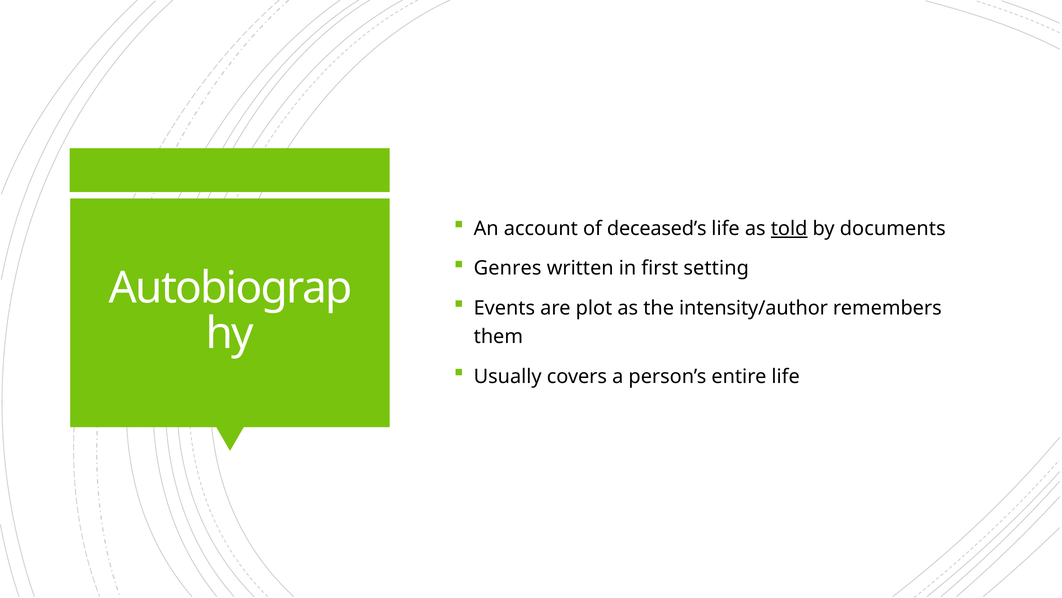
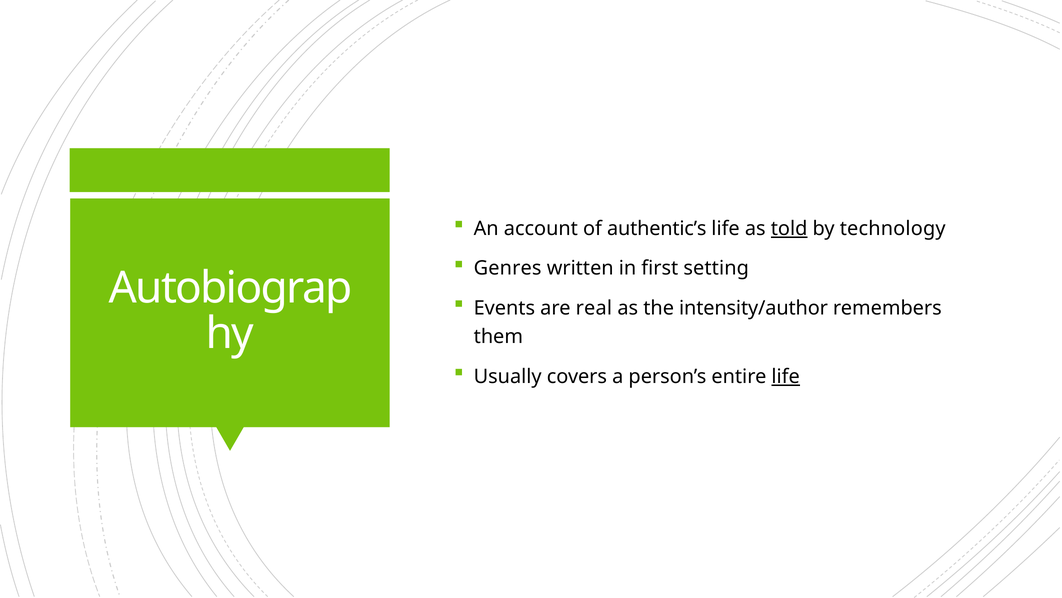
deceased’s: deceased’s -> authentic’s (657, 228)
documents: documents -> technology (893, 228)
plot: plot -> real (594, 308)
life underline: none -> present (786, 376)
